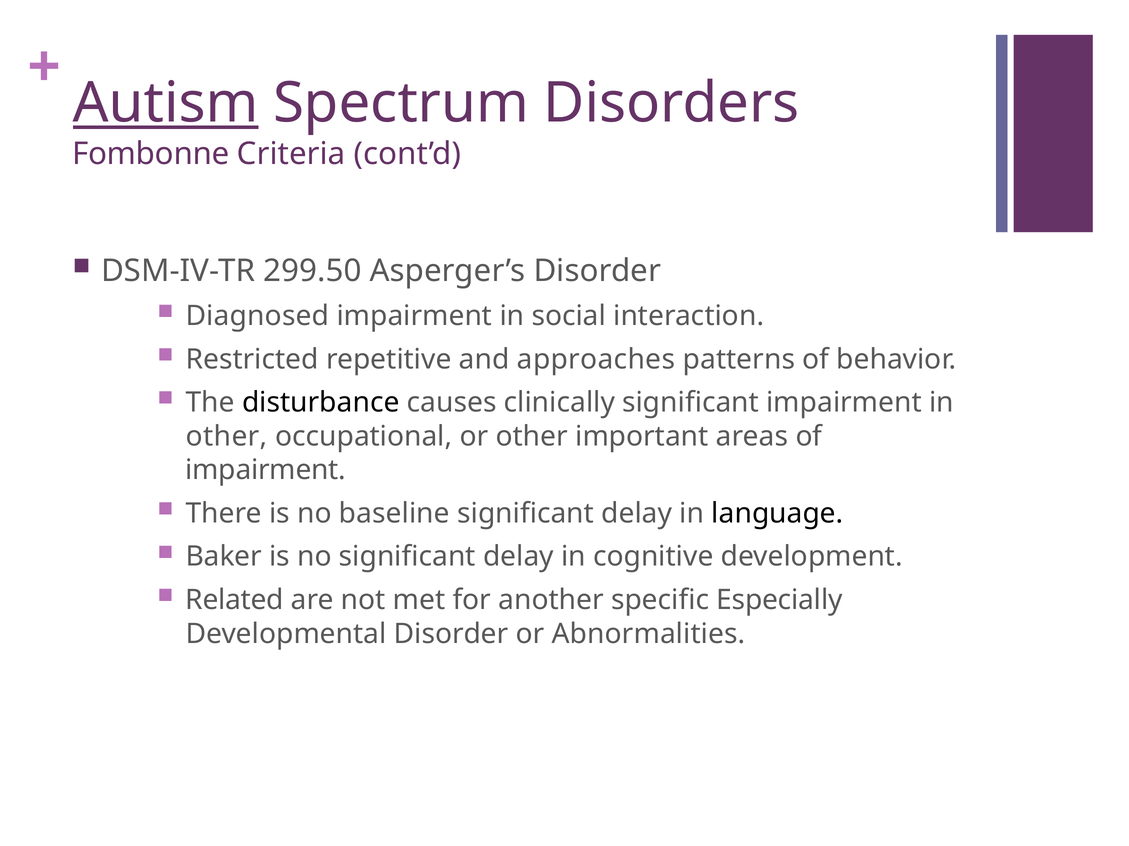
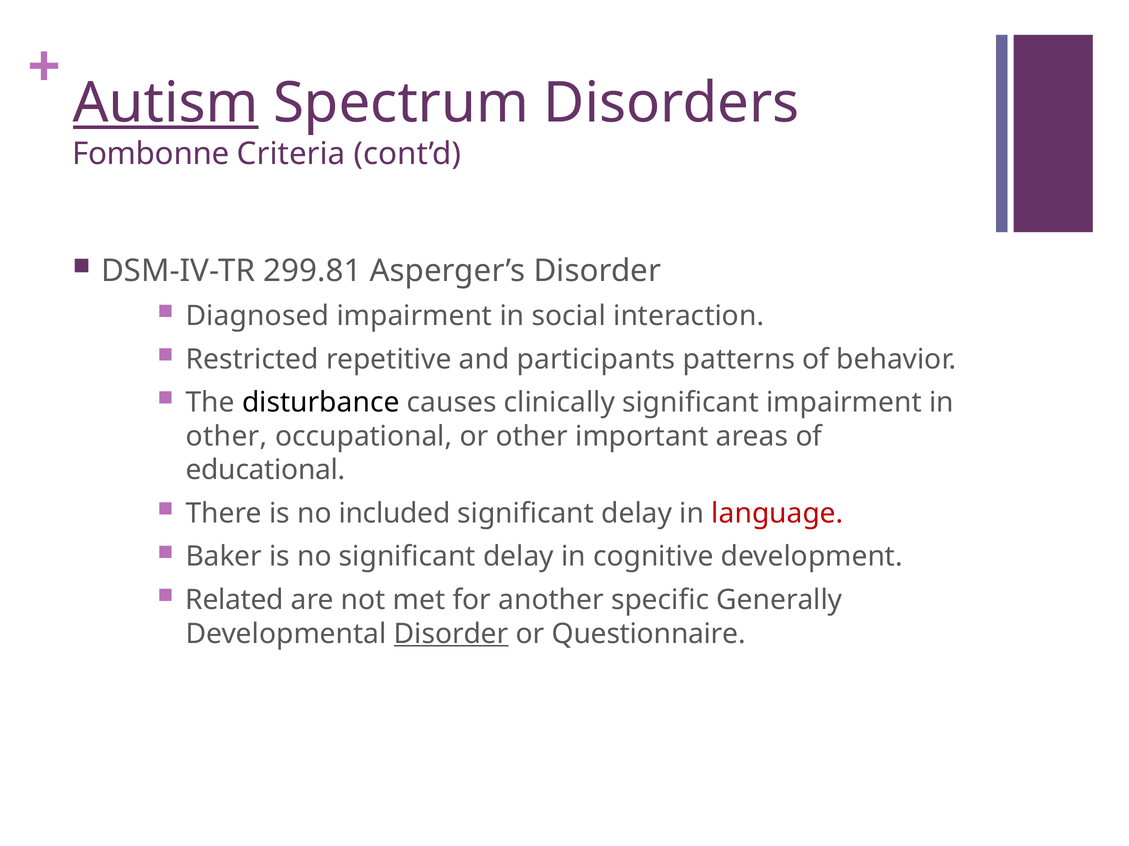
299.50: 299.50 -> 299.81 (312, 271)
approaches: approaches -> participants (596, 360)
impairment: impairment -> educational (266, 471)
baseline: baseline -> included (395, 514)
language colour: black -> red (777, 514)
Especially: Especially -> Generally (779, 600)
Disorder underline: none -> present (451, 634)
Abnormalities: Abnormalities -> Questionnaire (649, 634)
